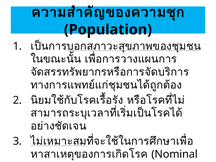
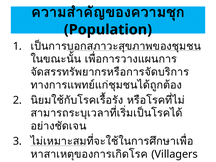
Nominal: Nominal -> Villagers (175, 154)
